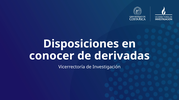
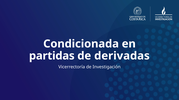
Disposiciones: Disposiciones -> Condicionada (81, 44)
conocer: conocer -> partidas (52, 56)
